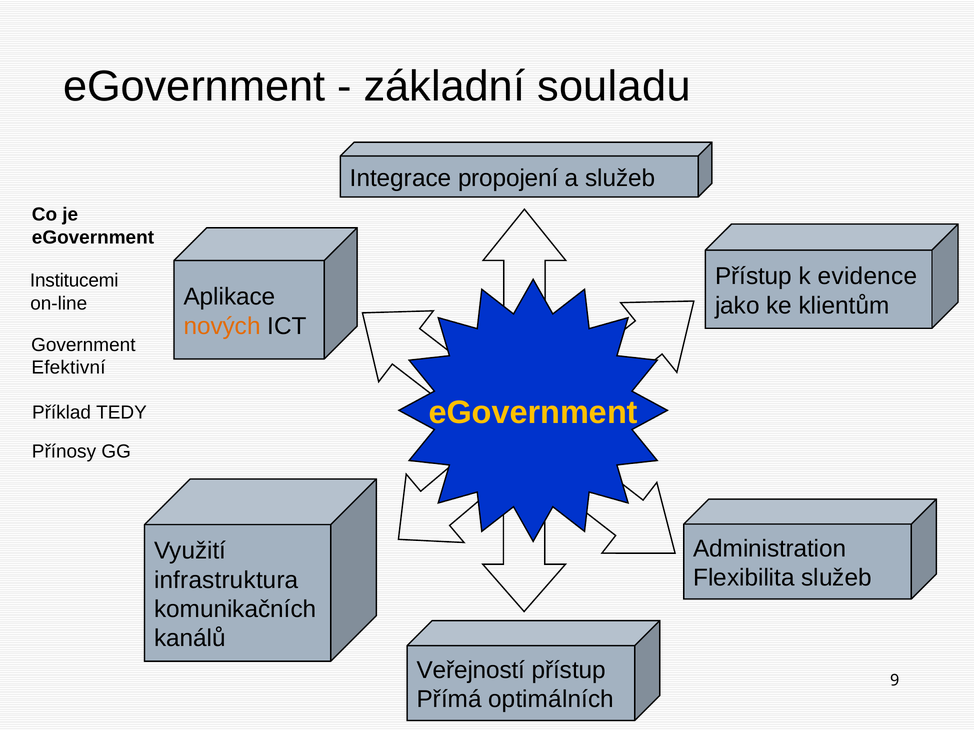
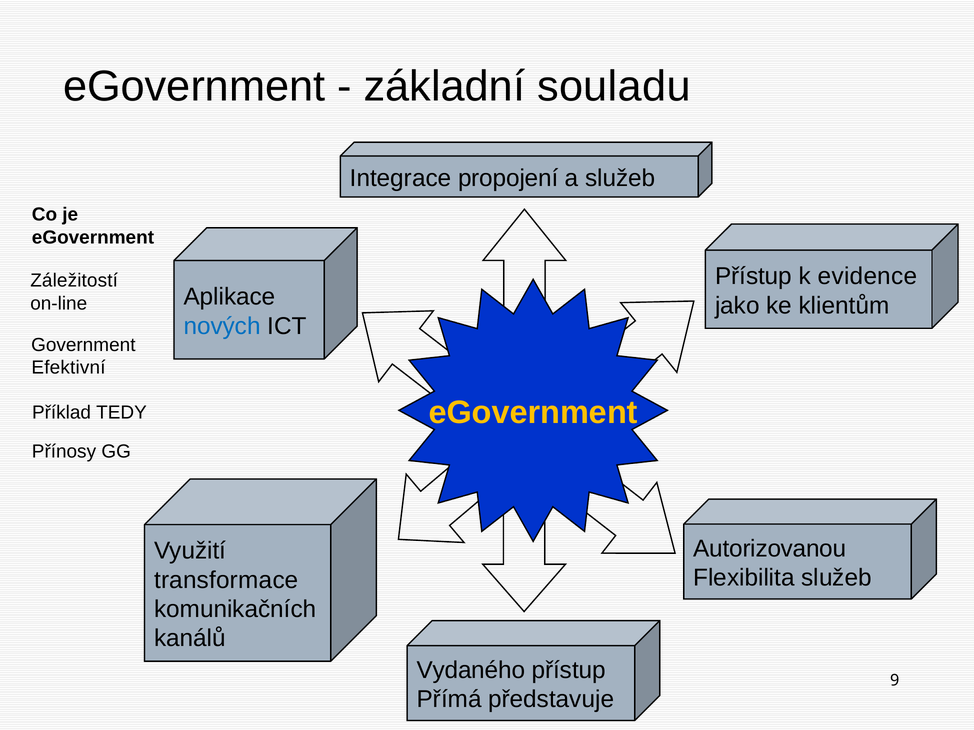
Institucemi: Institucemi -> Záležitostí (74, 281)
nových colour: orange -> blue (222, 326)
Administration: Administration -> Autorizovanou (770, 549)
infrastruktura: infrastruktura -> transformace (226, 580)
Veřejností: Veřejností -> Vydaného (471, 671)
optimálních: optimálních -> představuje (551, 700)
